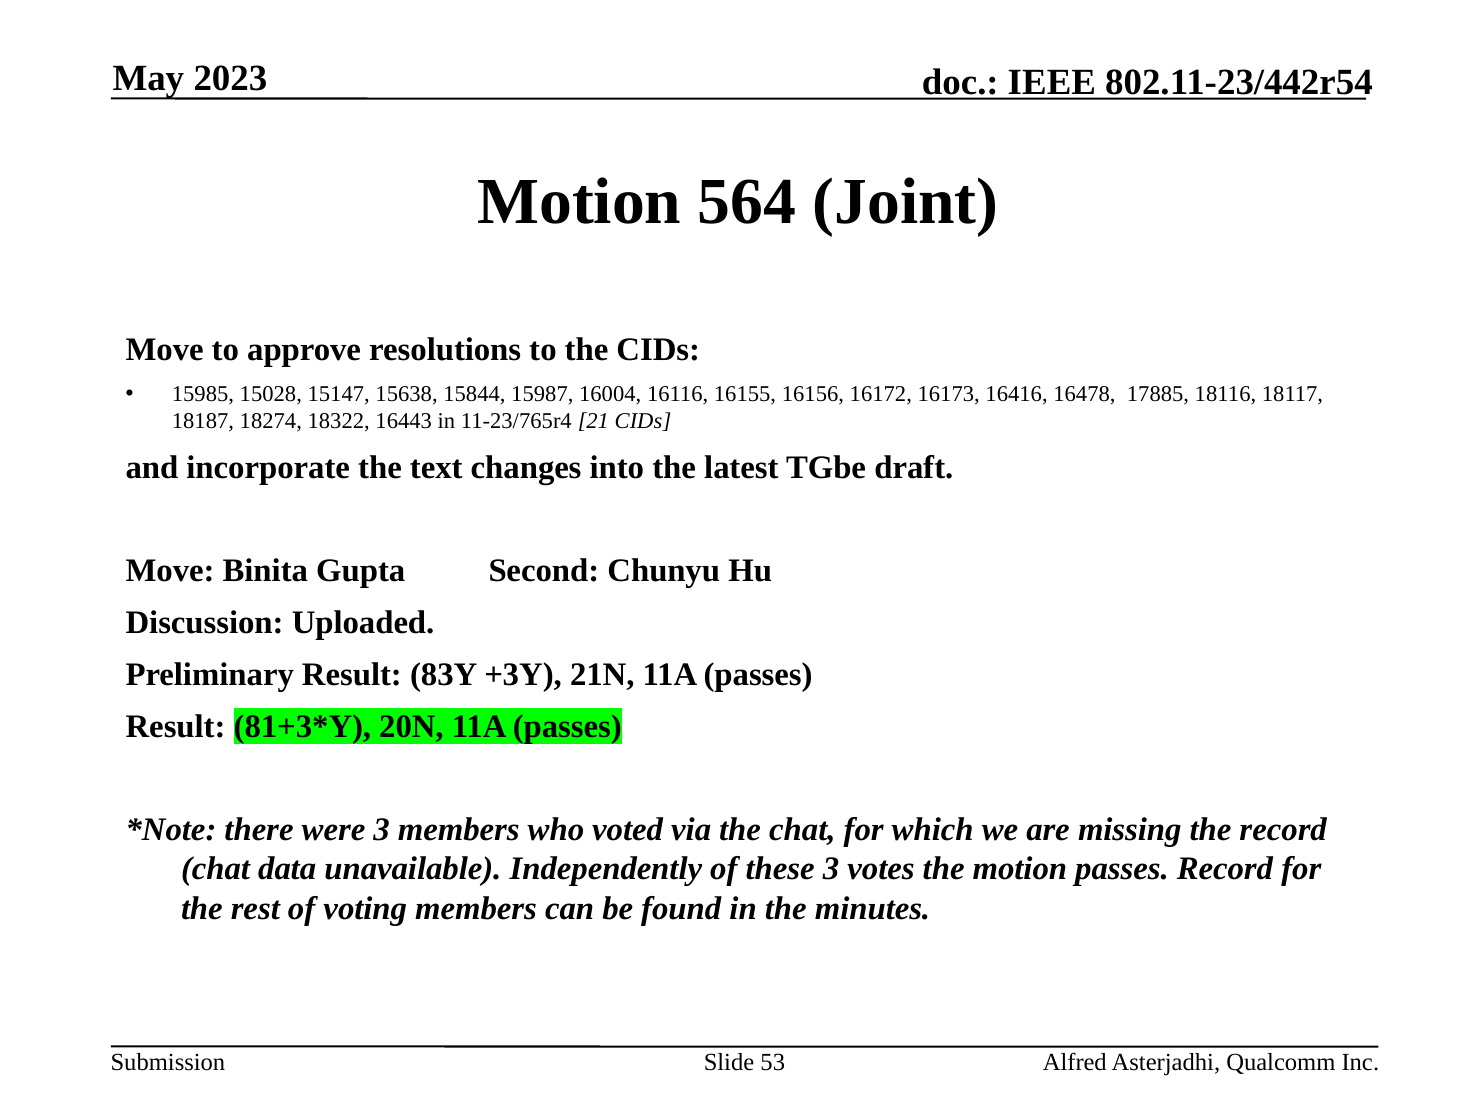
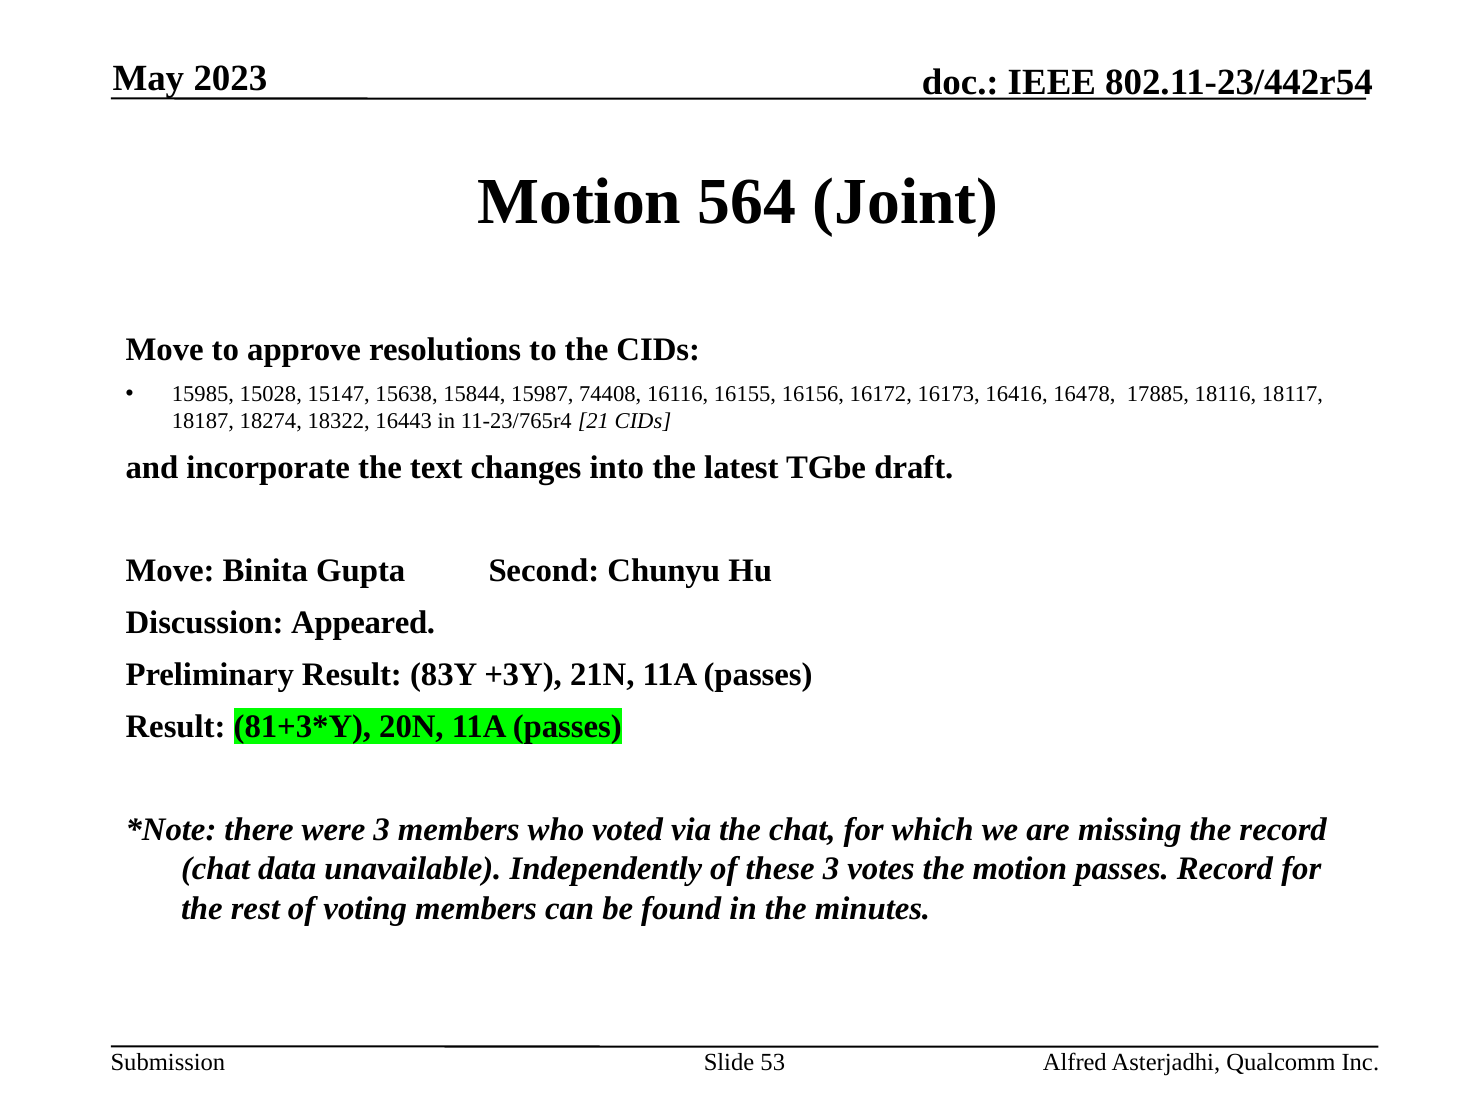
16004: 16004 -> 74408 (610, 394)
Uploaded: Uploaded -> Appeared (363, 623)
